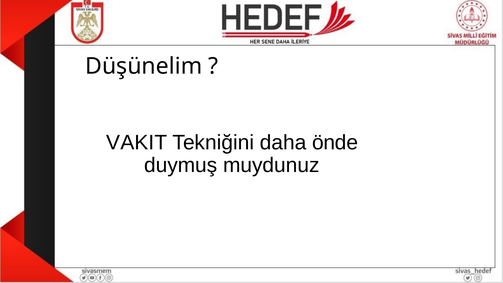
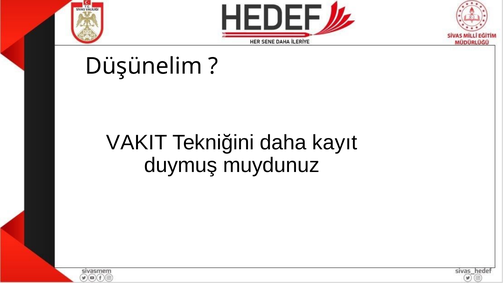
önde: önde -> kayıt (335, 142)
